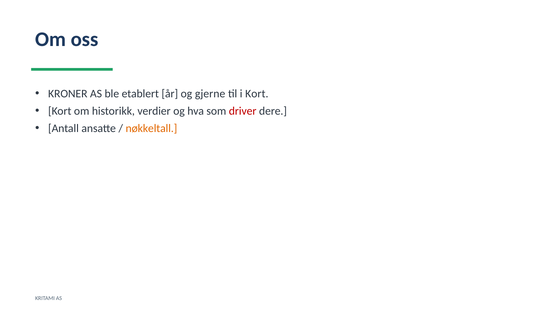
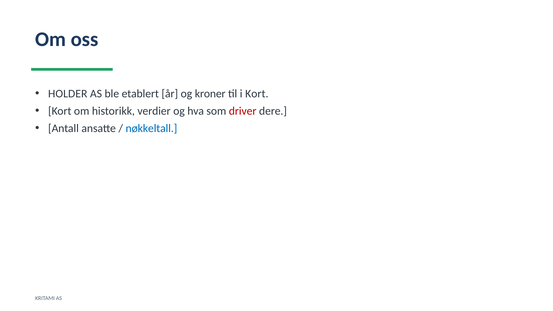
KRONER: KRONER -> HOLDER (68, 94)
gjerne: gjerne -> kroner (210, 94)
nøkkeltall colour: orange -> blue (151, 128)
